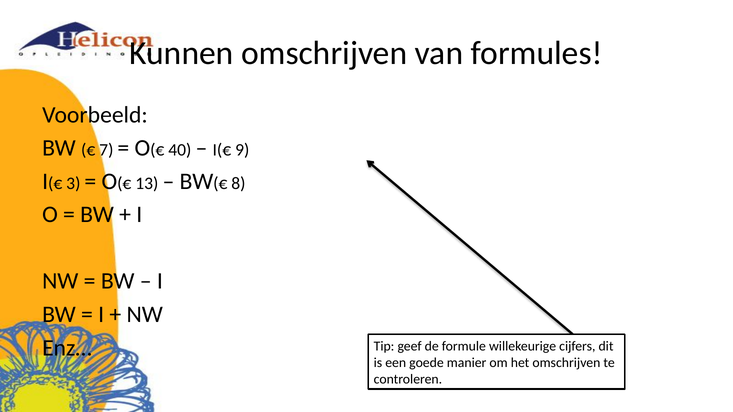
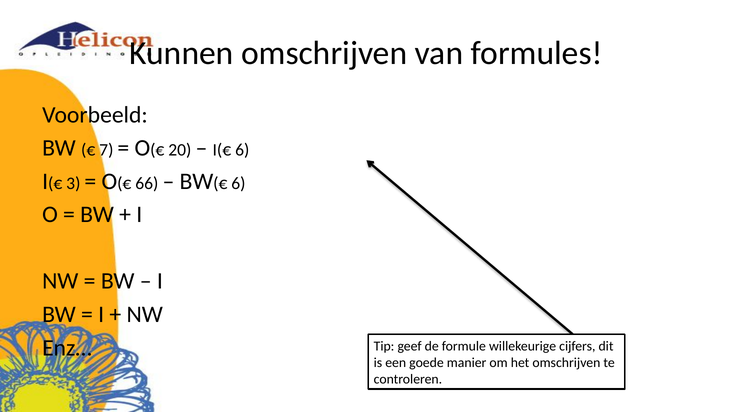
40: 40 -> 20 (180, 150)
I(€ 9: 9 -> 6 (242, 150)
13: 13 -> 66 (147, 183)
8: 8 -> 6 (238, 183)
